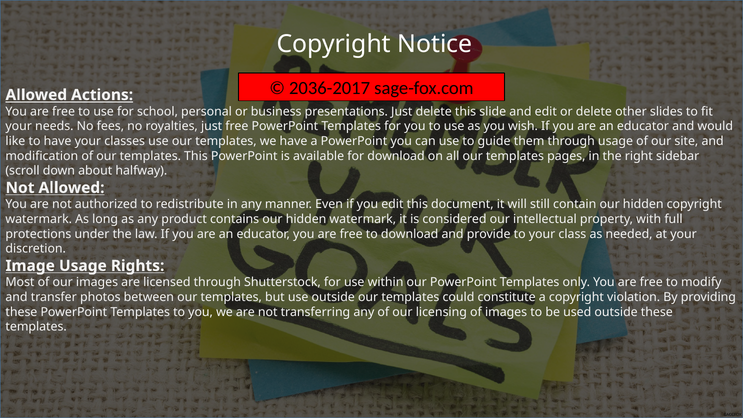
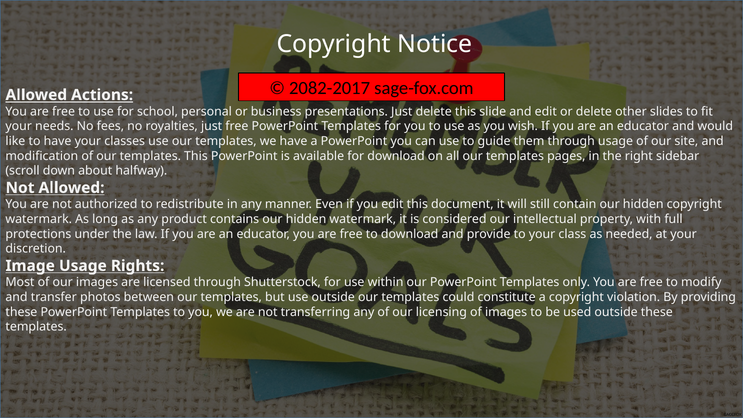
2036-2017: 2036-2017 -> 2082-2017 (330, 88)
